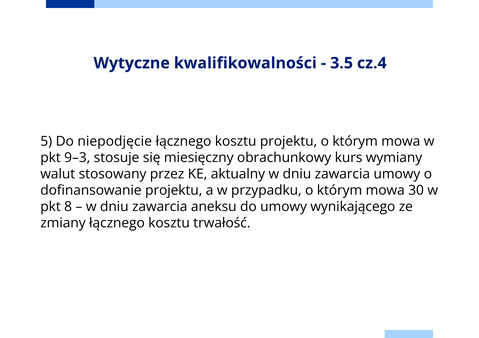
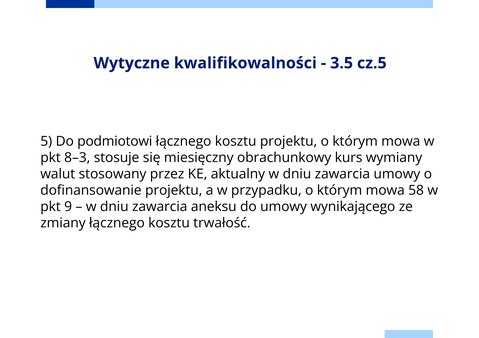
cz.4: cz.4 -> cz.5 (372, 63)
niepodjęcie: niepodjęcie -> podmiotowi (115, 142)
9–3: 9–3 -> 8–3 (77, 158)
30: 30 -> 58 (416, 191)
8: 8 -> 9 (68, 207)
